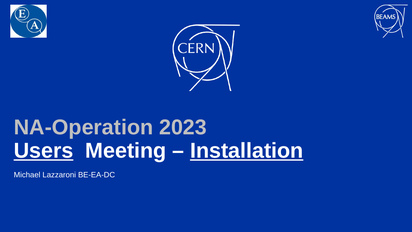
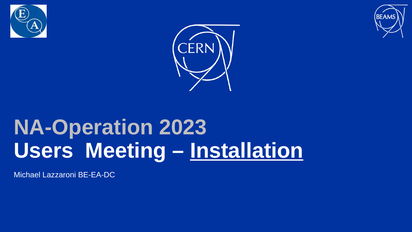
Users underline: present -> none (44, 151)
